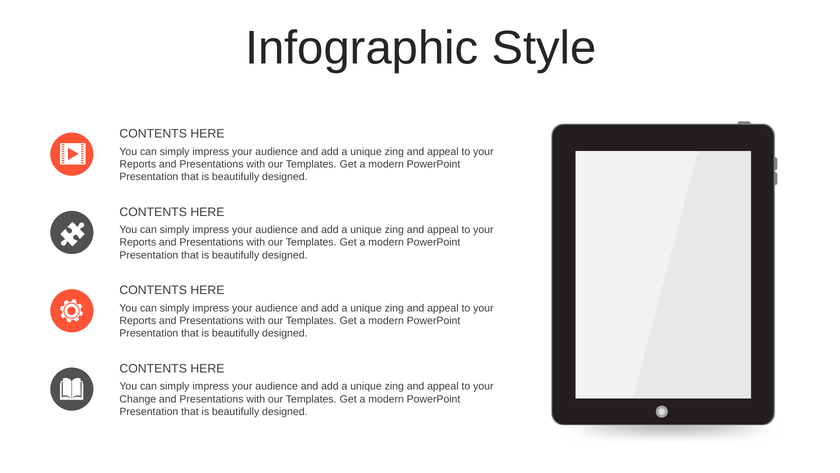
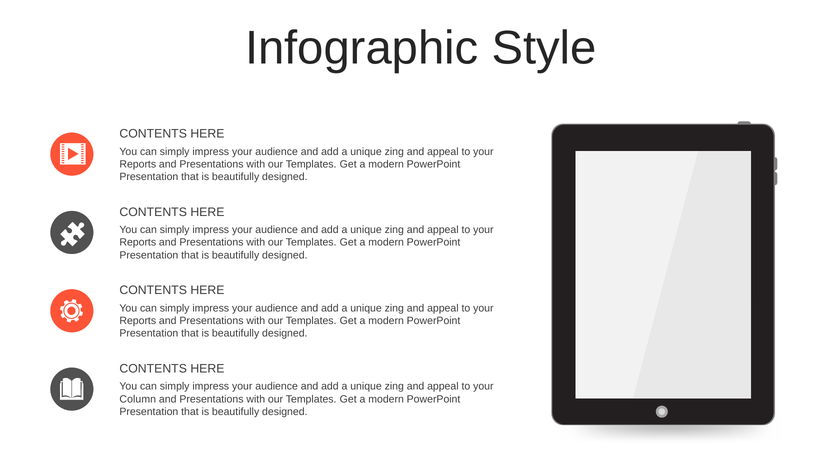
Change: Change -> Column (138, 399)
